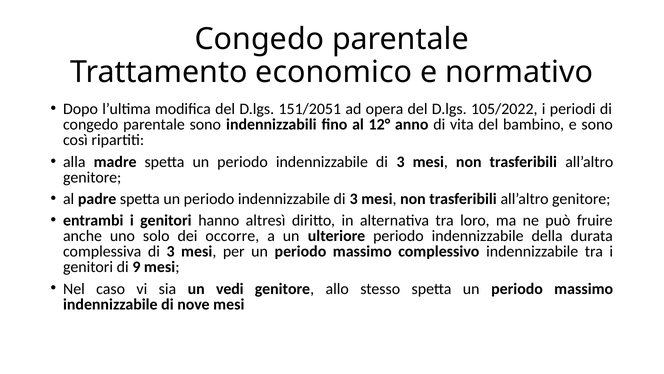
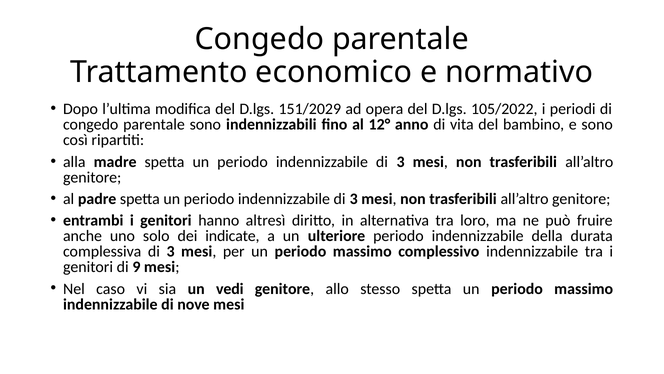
151/2051: 151/2051 -> 151/2029 (310, 109)
occorre: occorre -> indicate (232, 236)
